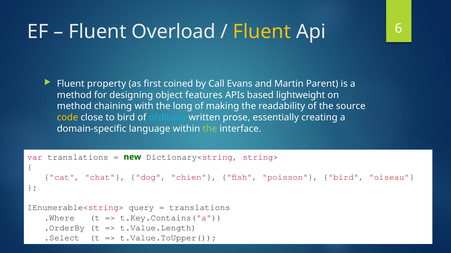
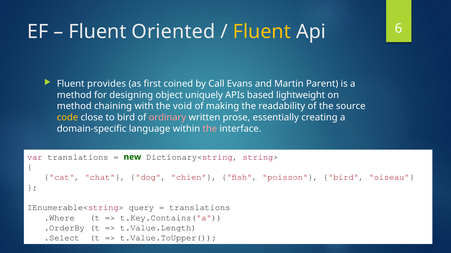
Overload: Overload -> Oriented (173, 32)
property: property -> provides (107, 84)
features: features -> uniquely (204, 95)
long: long -> void (183, 106)
ordinary colour: light blue -> pink (167, 118)
the colour: light green -> pink (210, 129)
